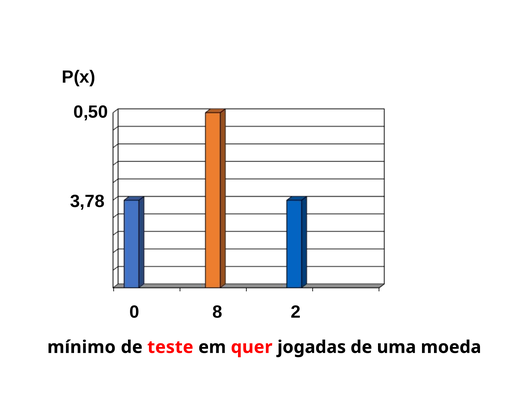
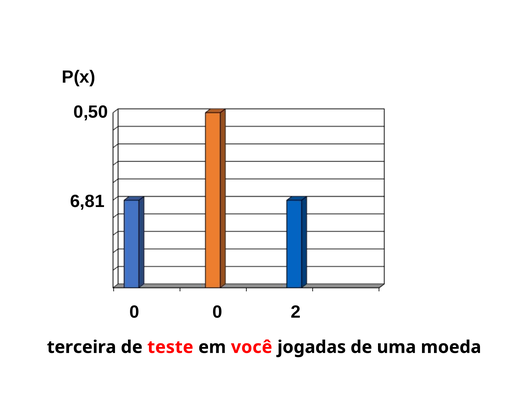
3,78: 3,78 -> 6,81 (87, 202)
0 8: 8 -> 0 (217, 313)
mínimo: mínimo -> terceira (82, 348)
quer: quer -> você (252, 348)
